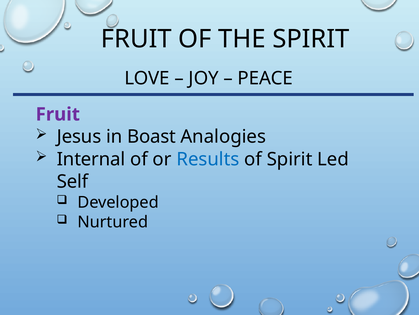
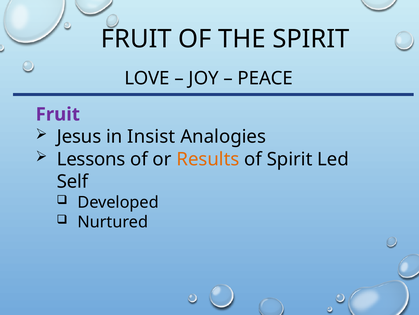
Boast: Boast -> Insist (151, 136)
Internal: Internal -> Lessons (91, 159)
Results colour: blue -> orange (208, 159)
